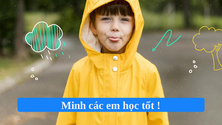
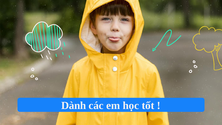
Minh: Minh -> Dành (74, 105)
